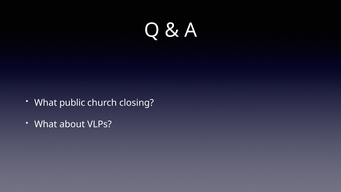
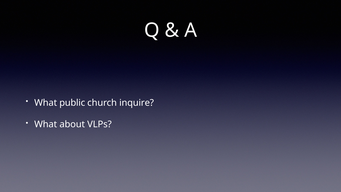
closing: closing -> inquire (137, 103)
